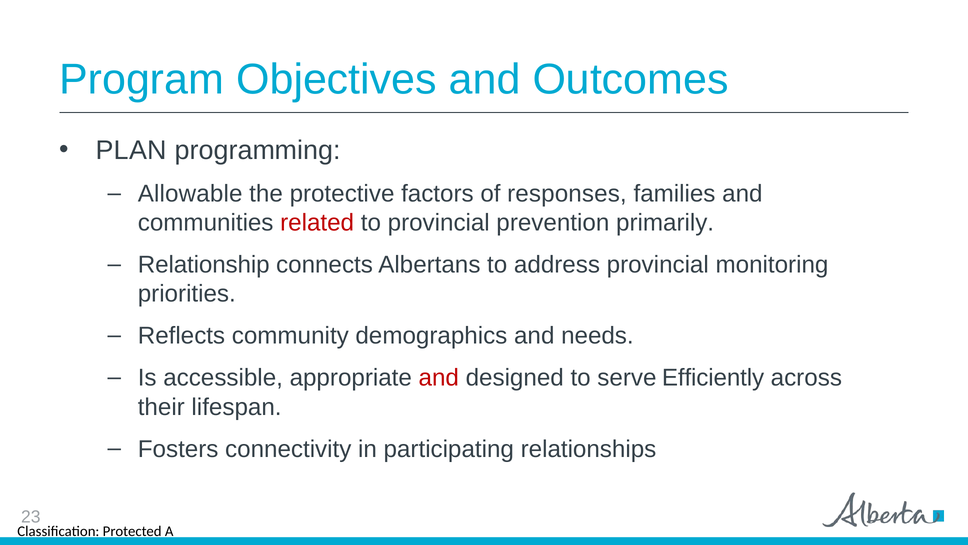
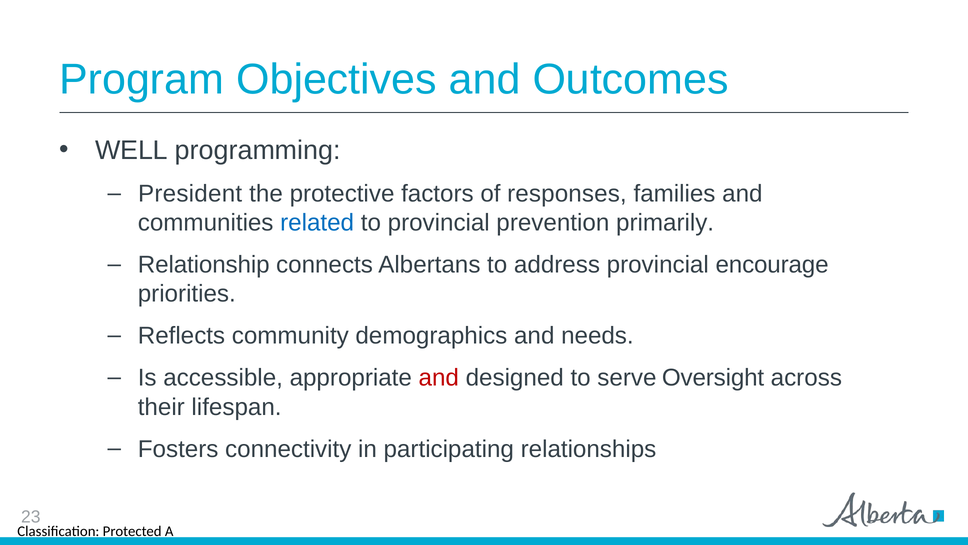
PLAN: PLAN -> WELL (132, 150)
Allowable: Allowable -> President (190, 194)
related colour: red -> blue (317, 223)
monitoring: monitoring -> encourage (772, 265)
Efficiently: Efficiently -> Oversight (713, 378)
